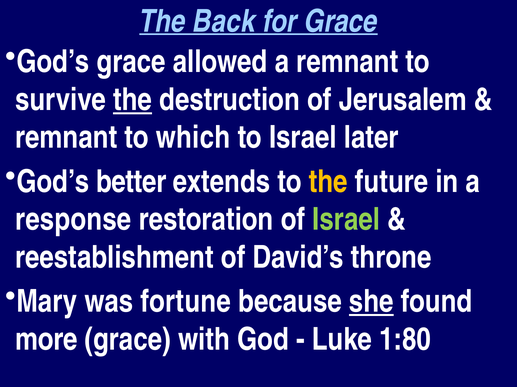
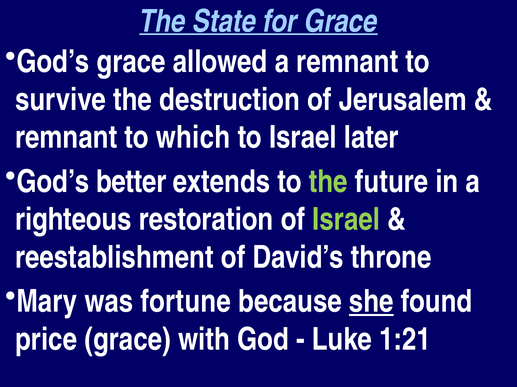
Back: Back -> State (224, 21)
the underline: present -> none (133, 100)
the colour: yellow -> light green (328, 182)
response: response -> righteous (73, 220)
more: more -> price (46, 340)
1:80: 1:80 -> 1:21 (405, 340)
